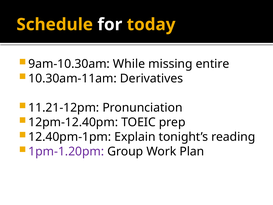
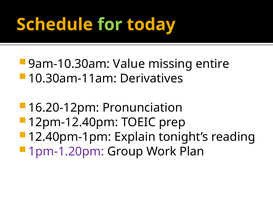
for colour: white -> light green (110, 25)
While: While -> Value (129, 64)
11.21-12pm: 11.21-12pm -> 16.20-12pm (64, 108)
